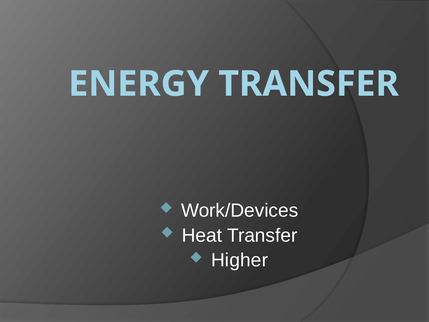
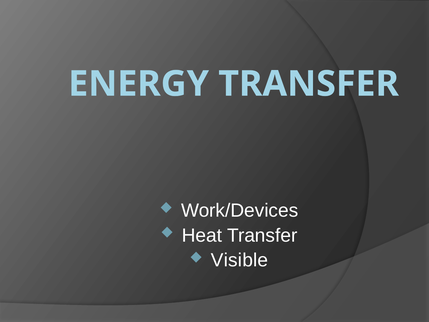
Higher: Higher -> Visible (240, 260)
